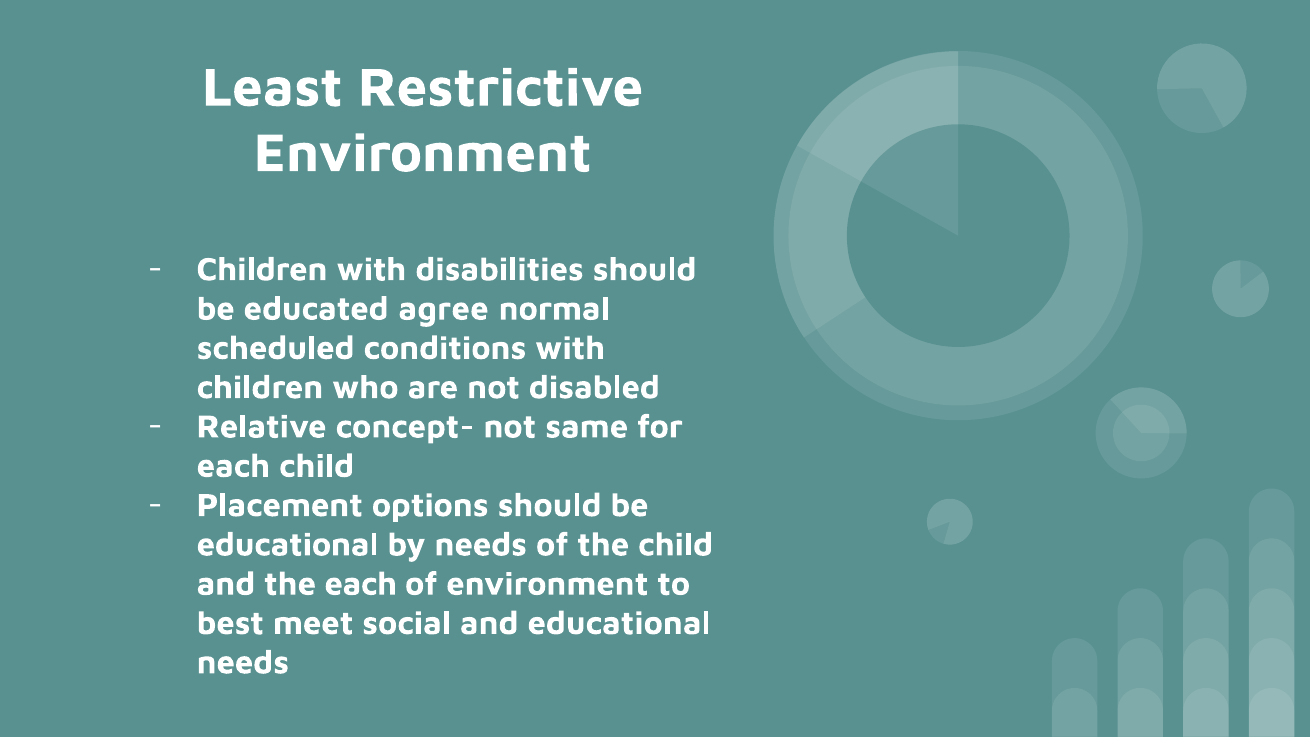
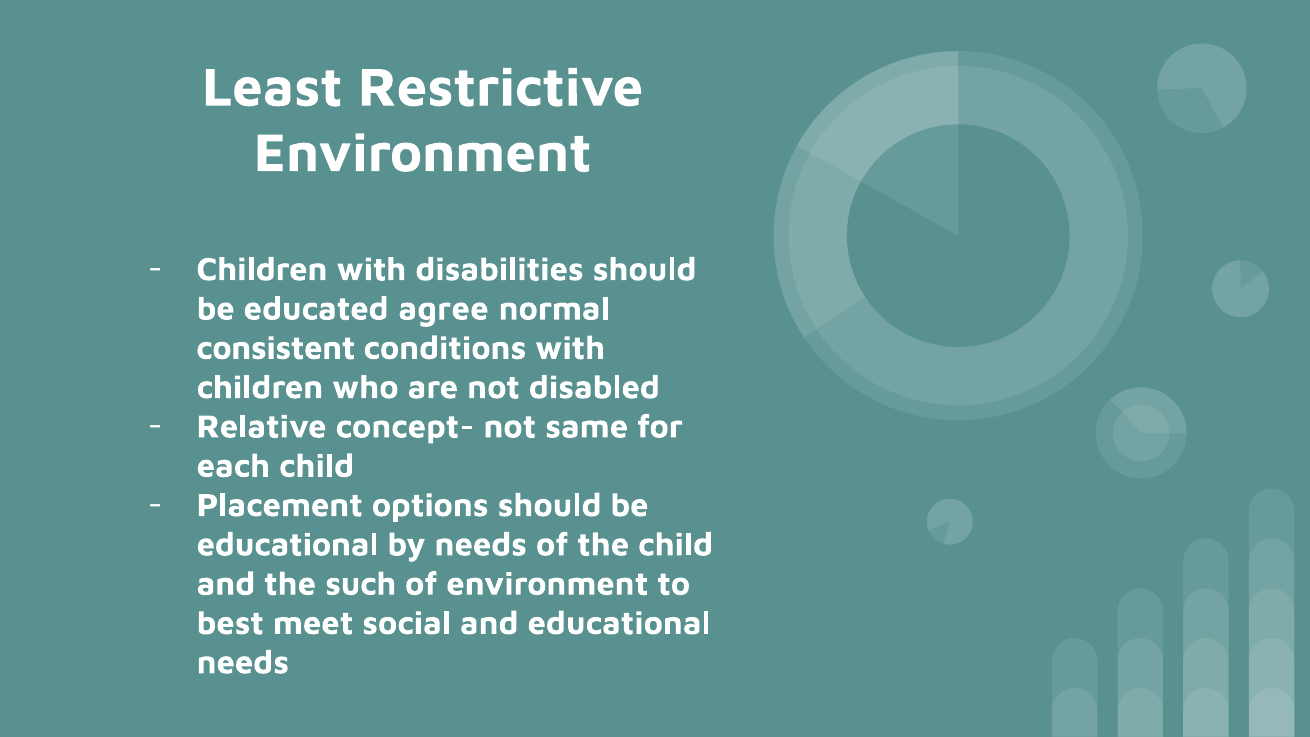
scheduled: scheduled -> consistent (276, 348)
the each: each -> such (361, 584)
